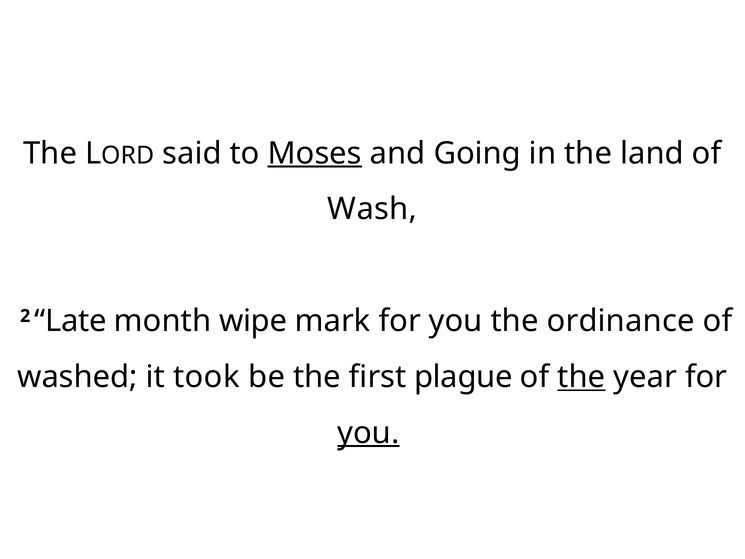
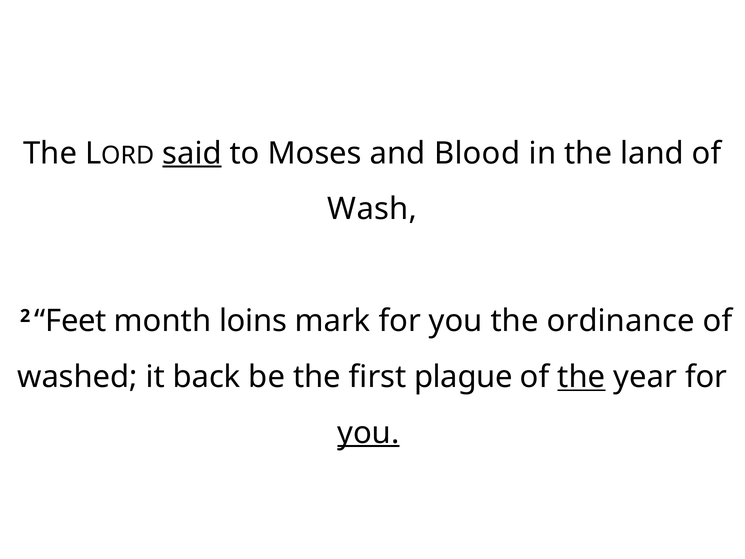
said underline: none -> present (192, 153)
Moses underline: present -> none (315, 153)
Going: Going -> Blood (477, 153)
Late: Late -> Feet (71, 321)
wipe: wipe -> loins (253, 321)
took: took -> back (207, 377)
